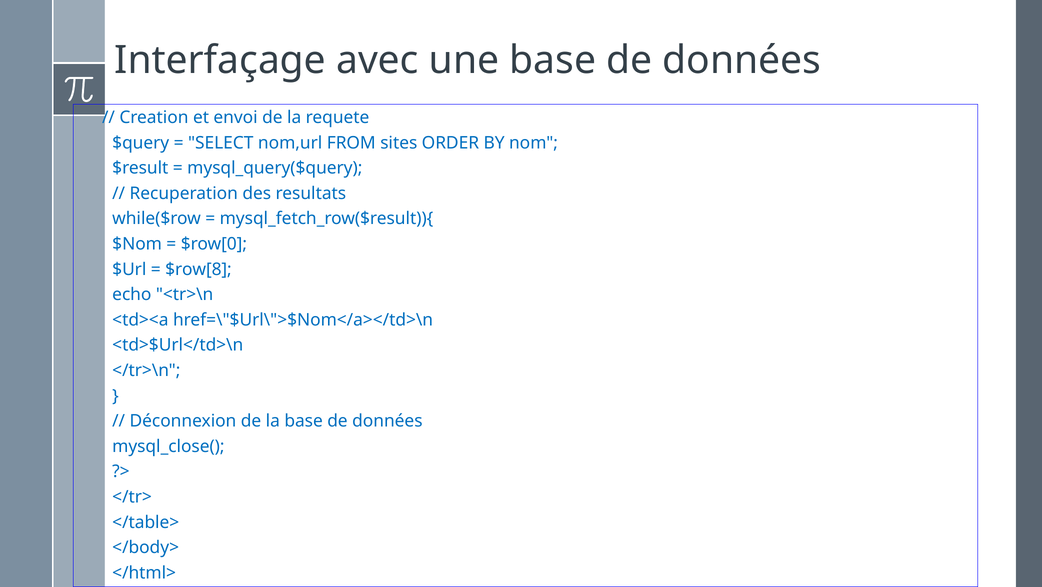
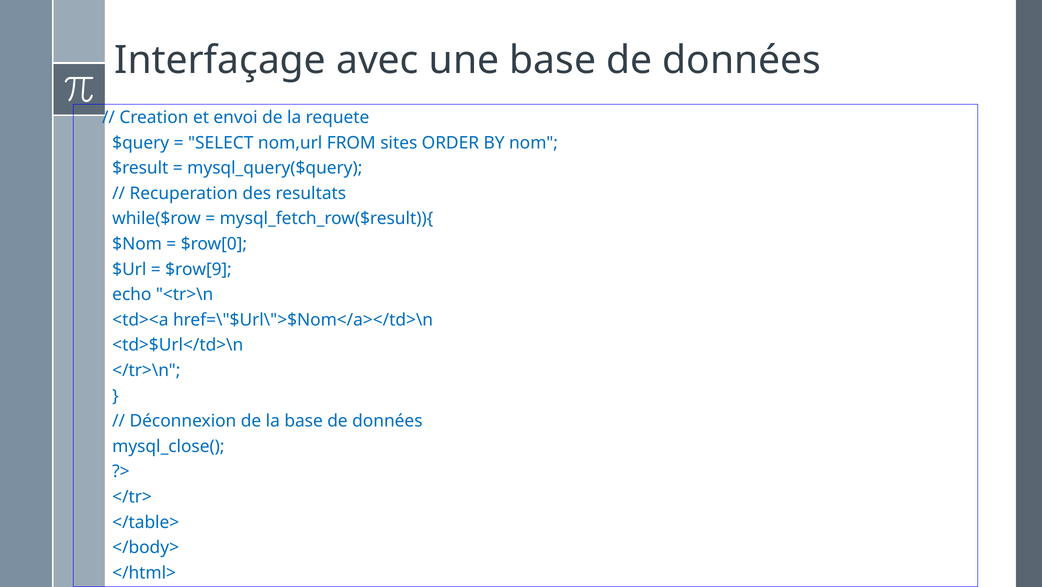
$row[8: $row[8 -> $row[9 (198, 269)
